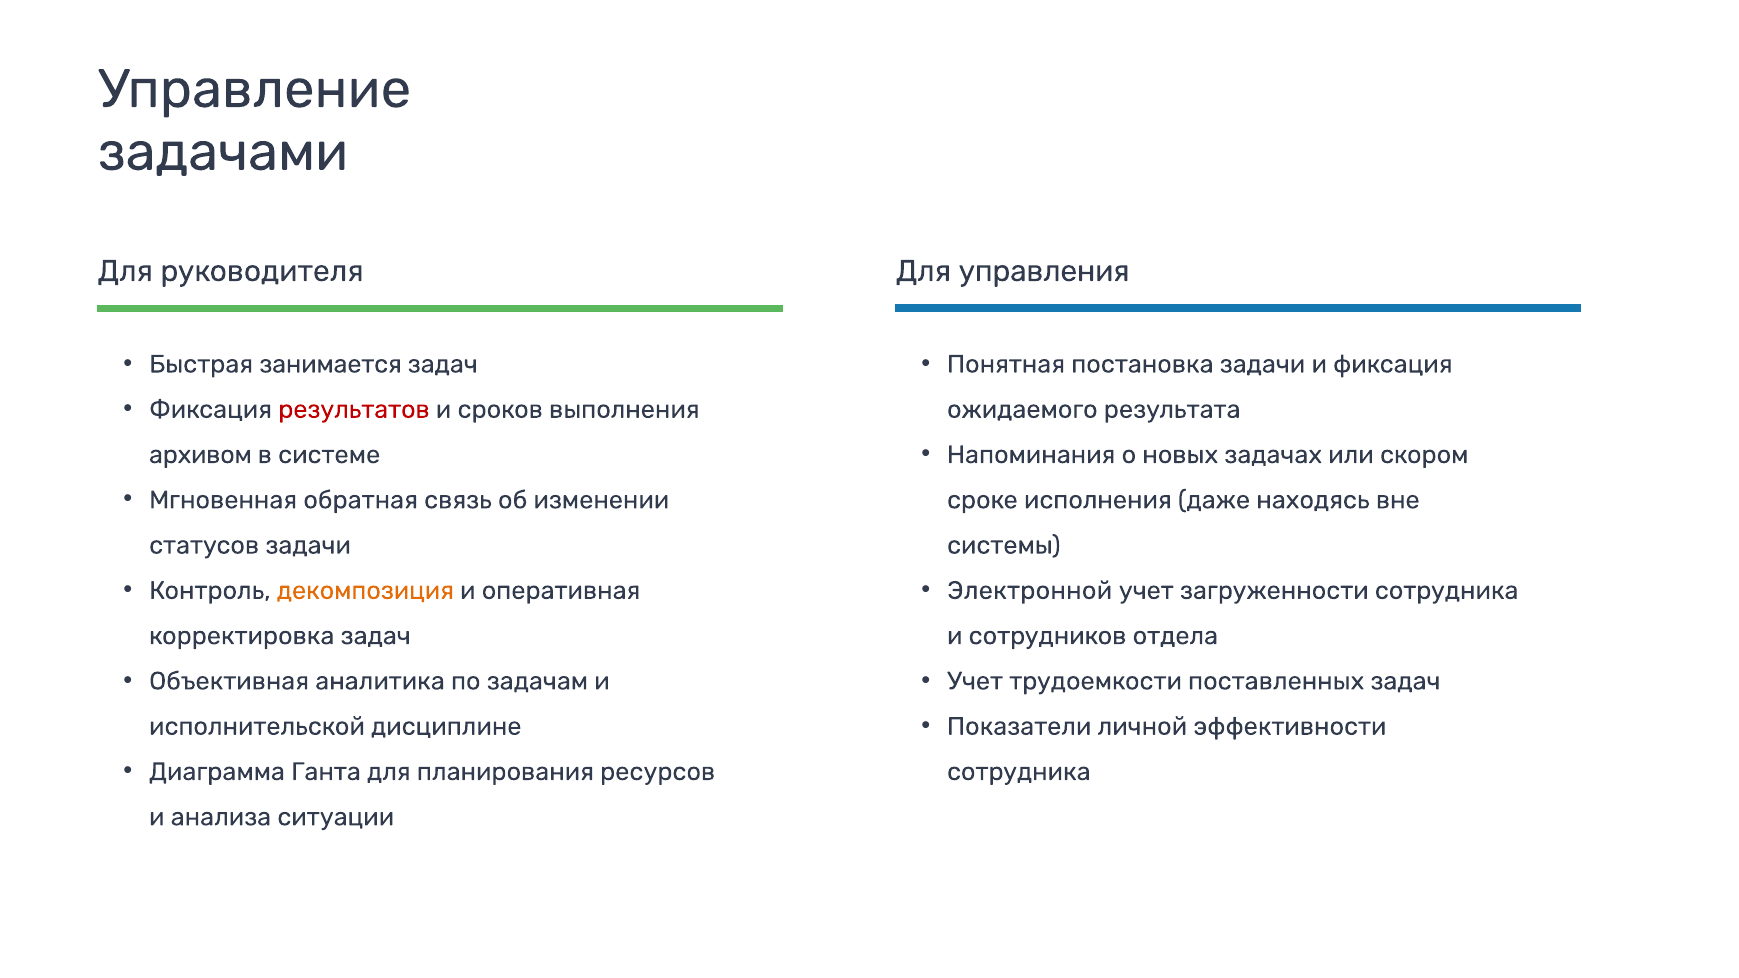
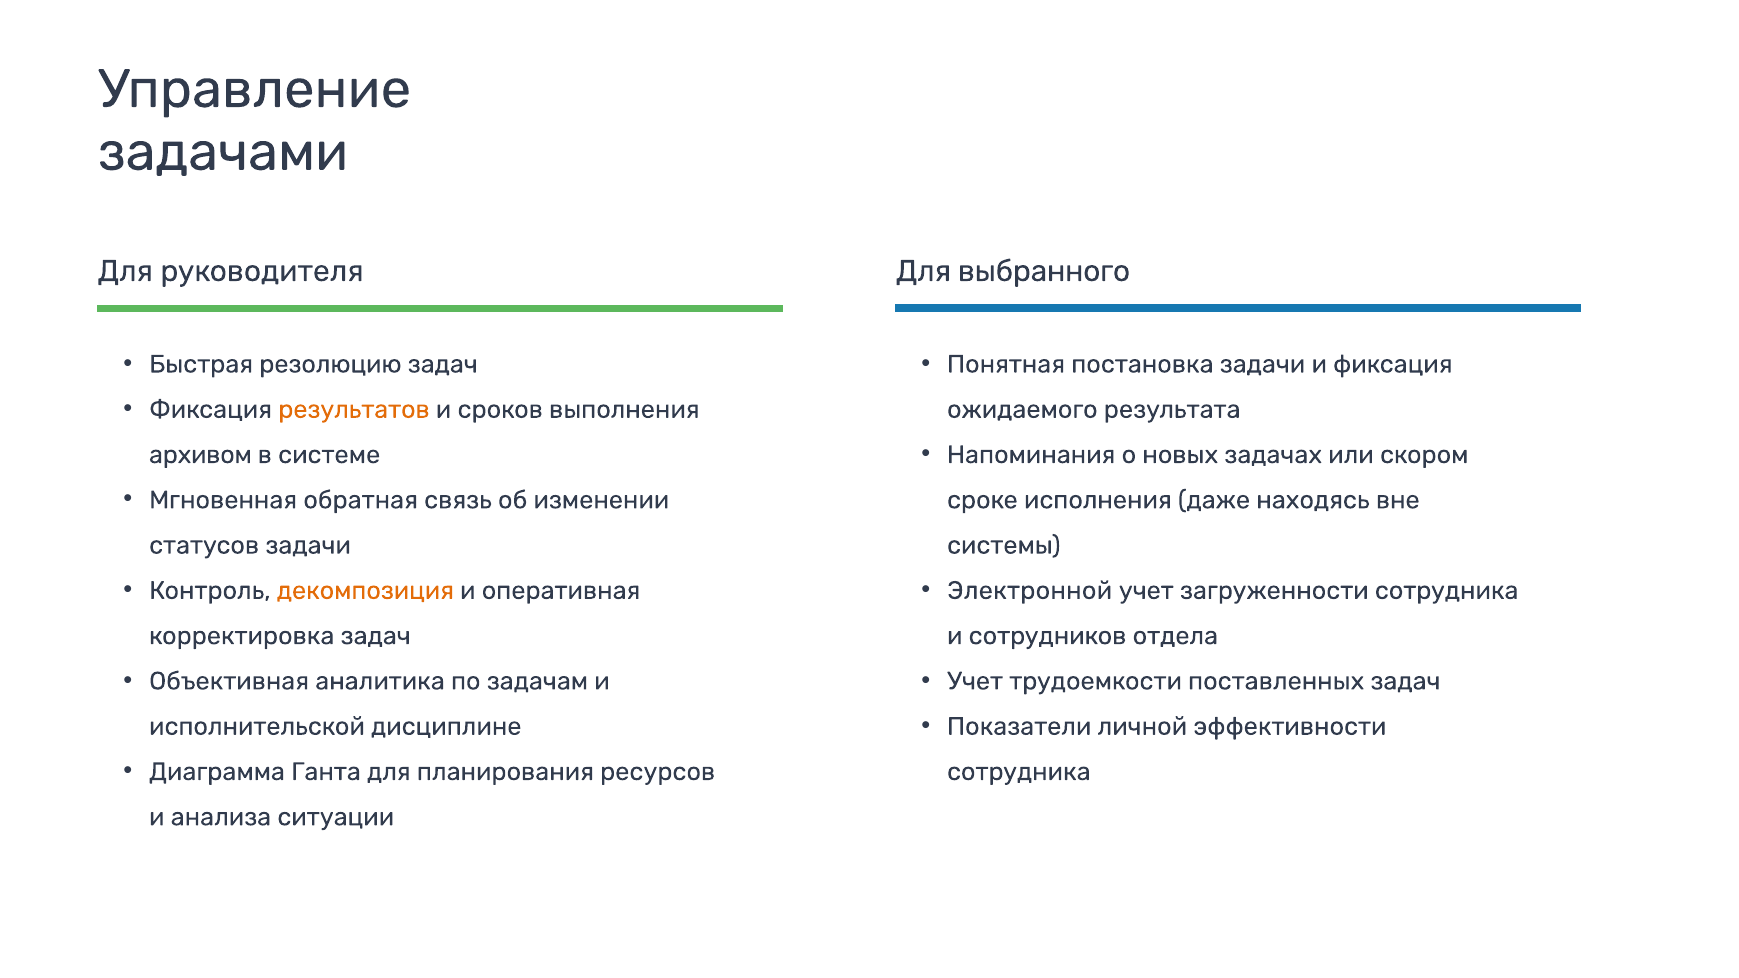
управления: управления -> выбранного (1044, 271)
занимается: занимается -> резолюцию (330, 364)
результатов colour: red -> orange (354, 410)
